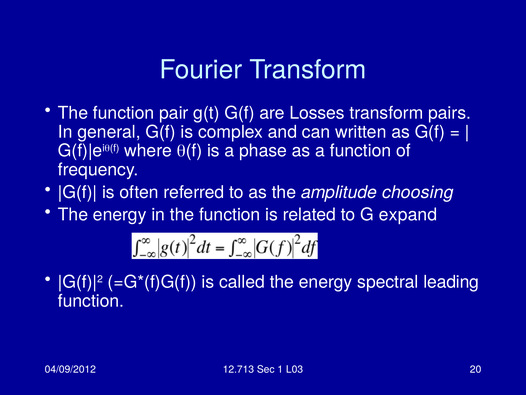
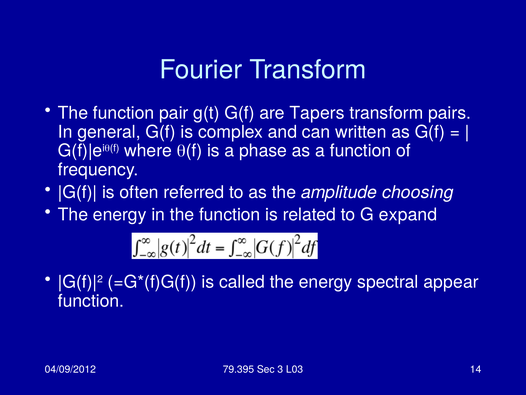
Losses: Losses -> Tapers (317, 113)
leading: leading -> appear (451, 282)
12.713: 12.713 -> 79.395 (238, 369)
1: 1 -> 3 (280, 369)
20: 20 -> 14 (476, 369)
